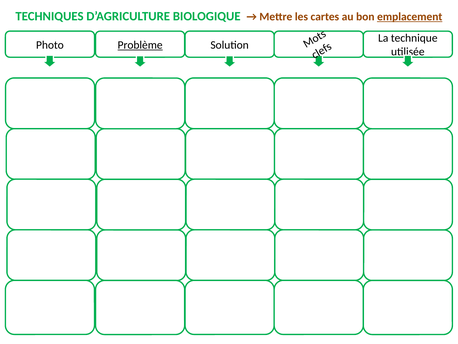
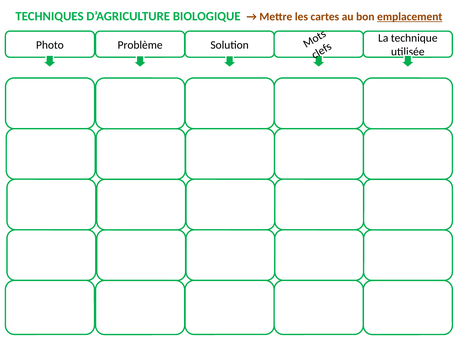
Problème underline: present -> none (140, 45)
